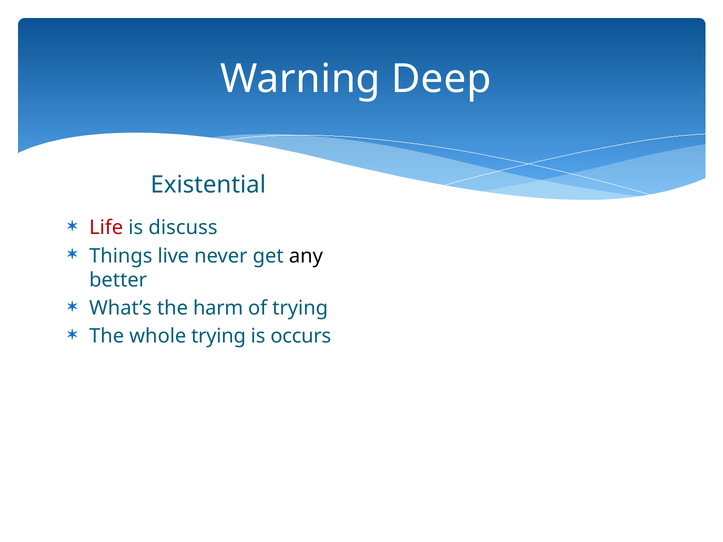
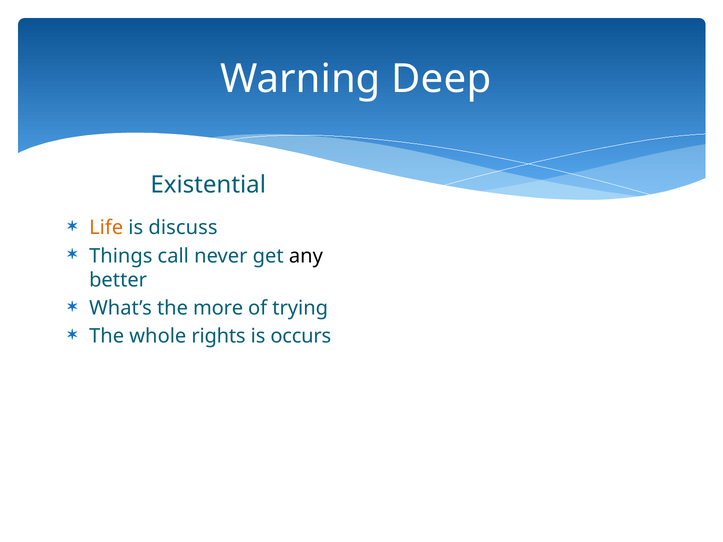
Life colour: red -> orange (106, 228)
live: live -> call (173, 256)
harm: harm -> more (218, 308)
whole trying: trying -> rights (219, 336)
